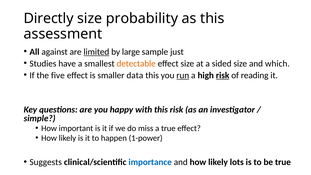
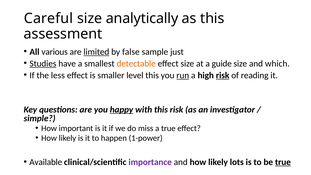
Directly: Directly -> Careful (48, 18)
probability: probability -> analytically (142, 18)
against: against -> various (55, 52)
large: large -> false (131, 52)
Studies underline: none -> present (43, 64)
sided: sided -> guide (222, 64)
five: five -> less (58, 75)
data: data -> level (135, 75)
happy underline: none -> present (122, 110)
Suggests: Suggests -> Available (46, 162)
importance colour: blue -> purple (150, 162)
true underline: none -> present (283, 162)
